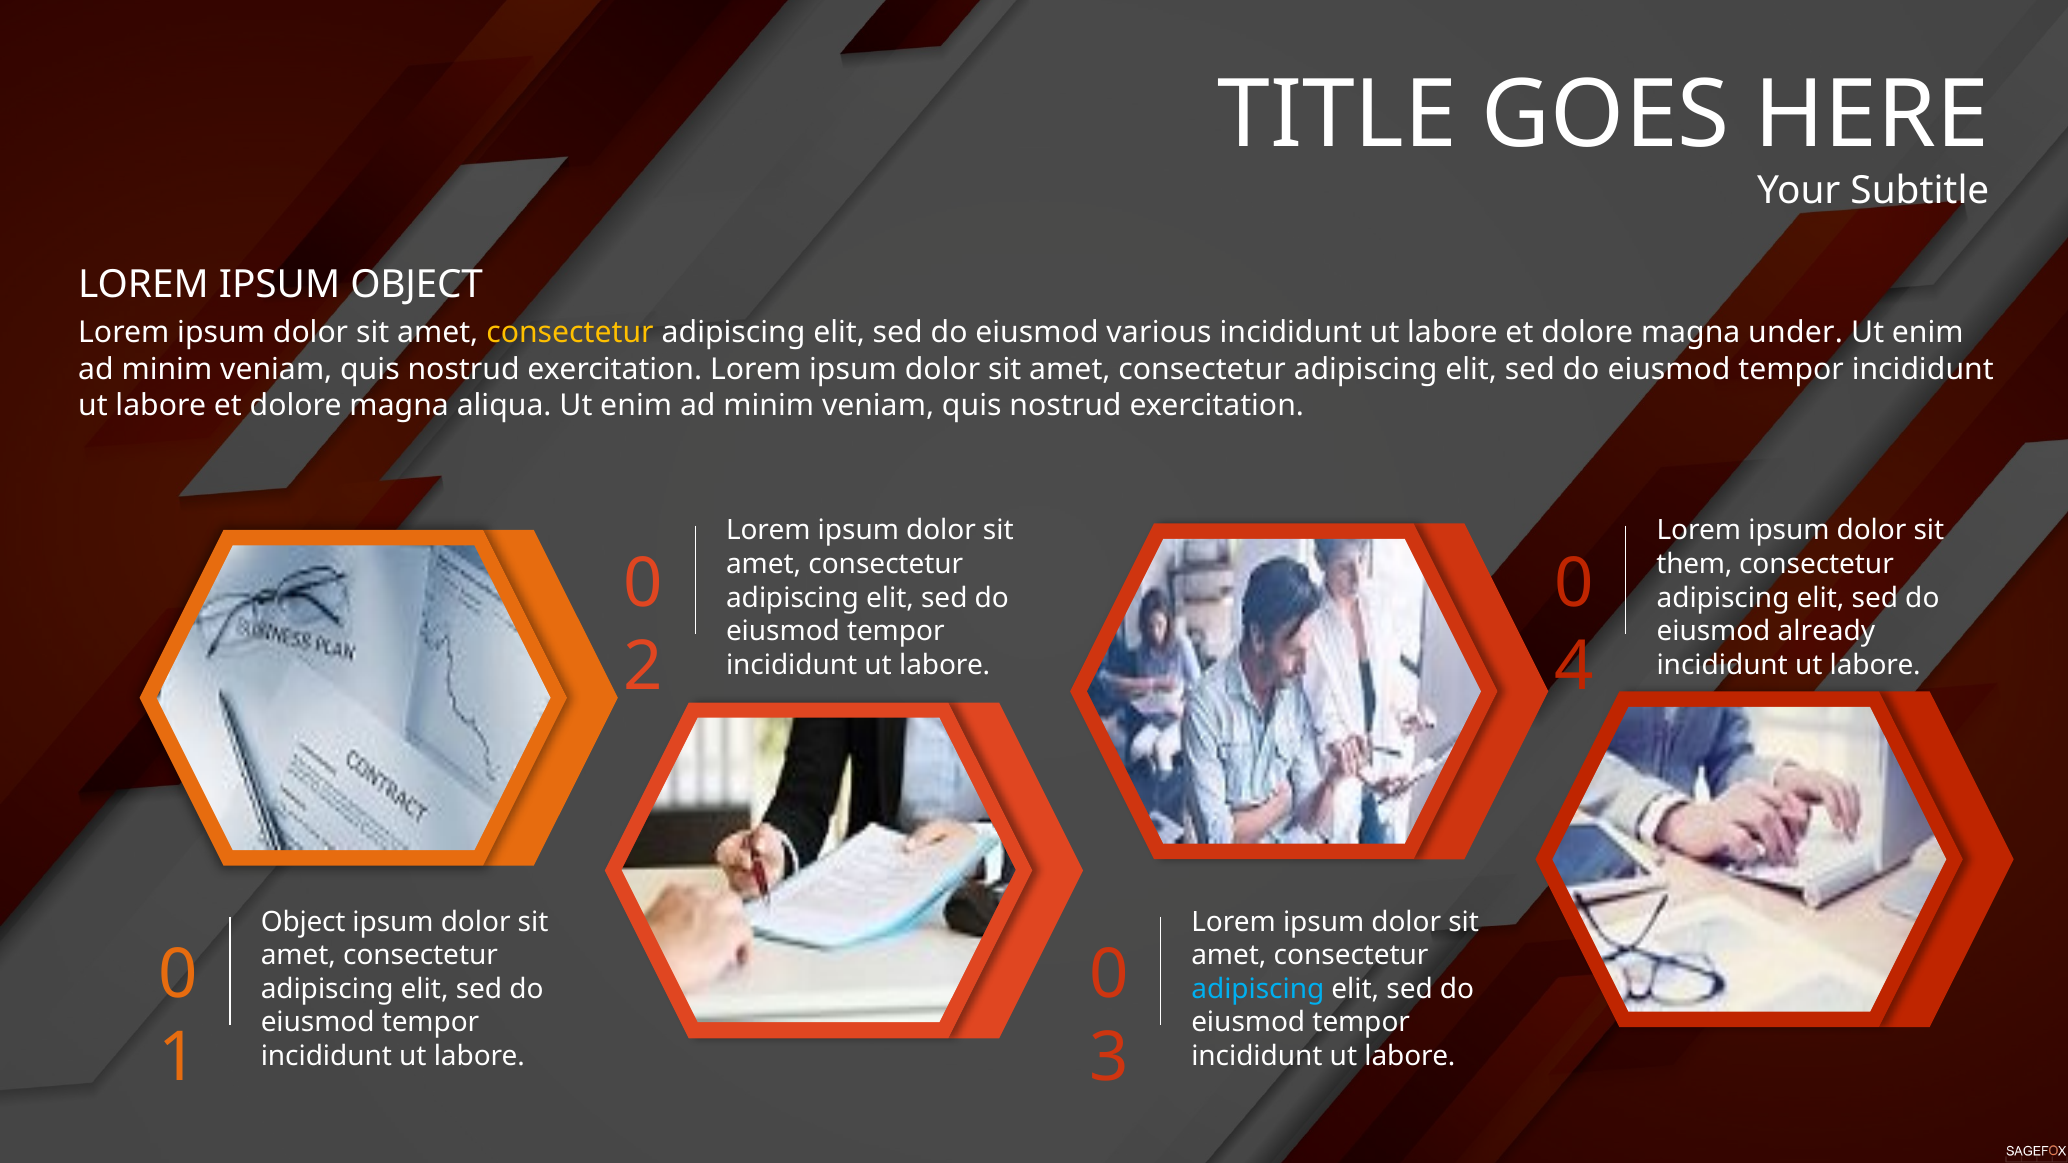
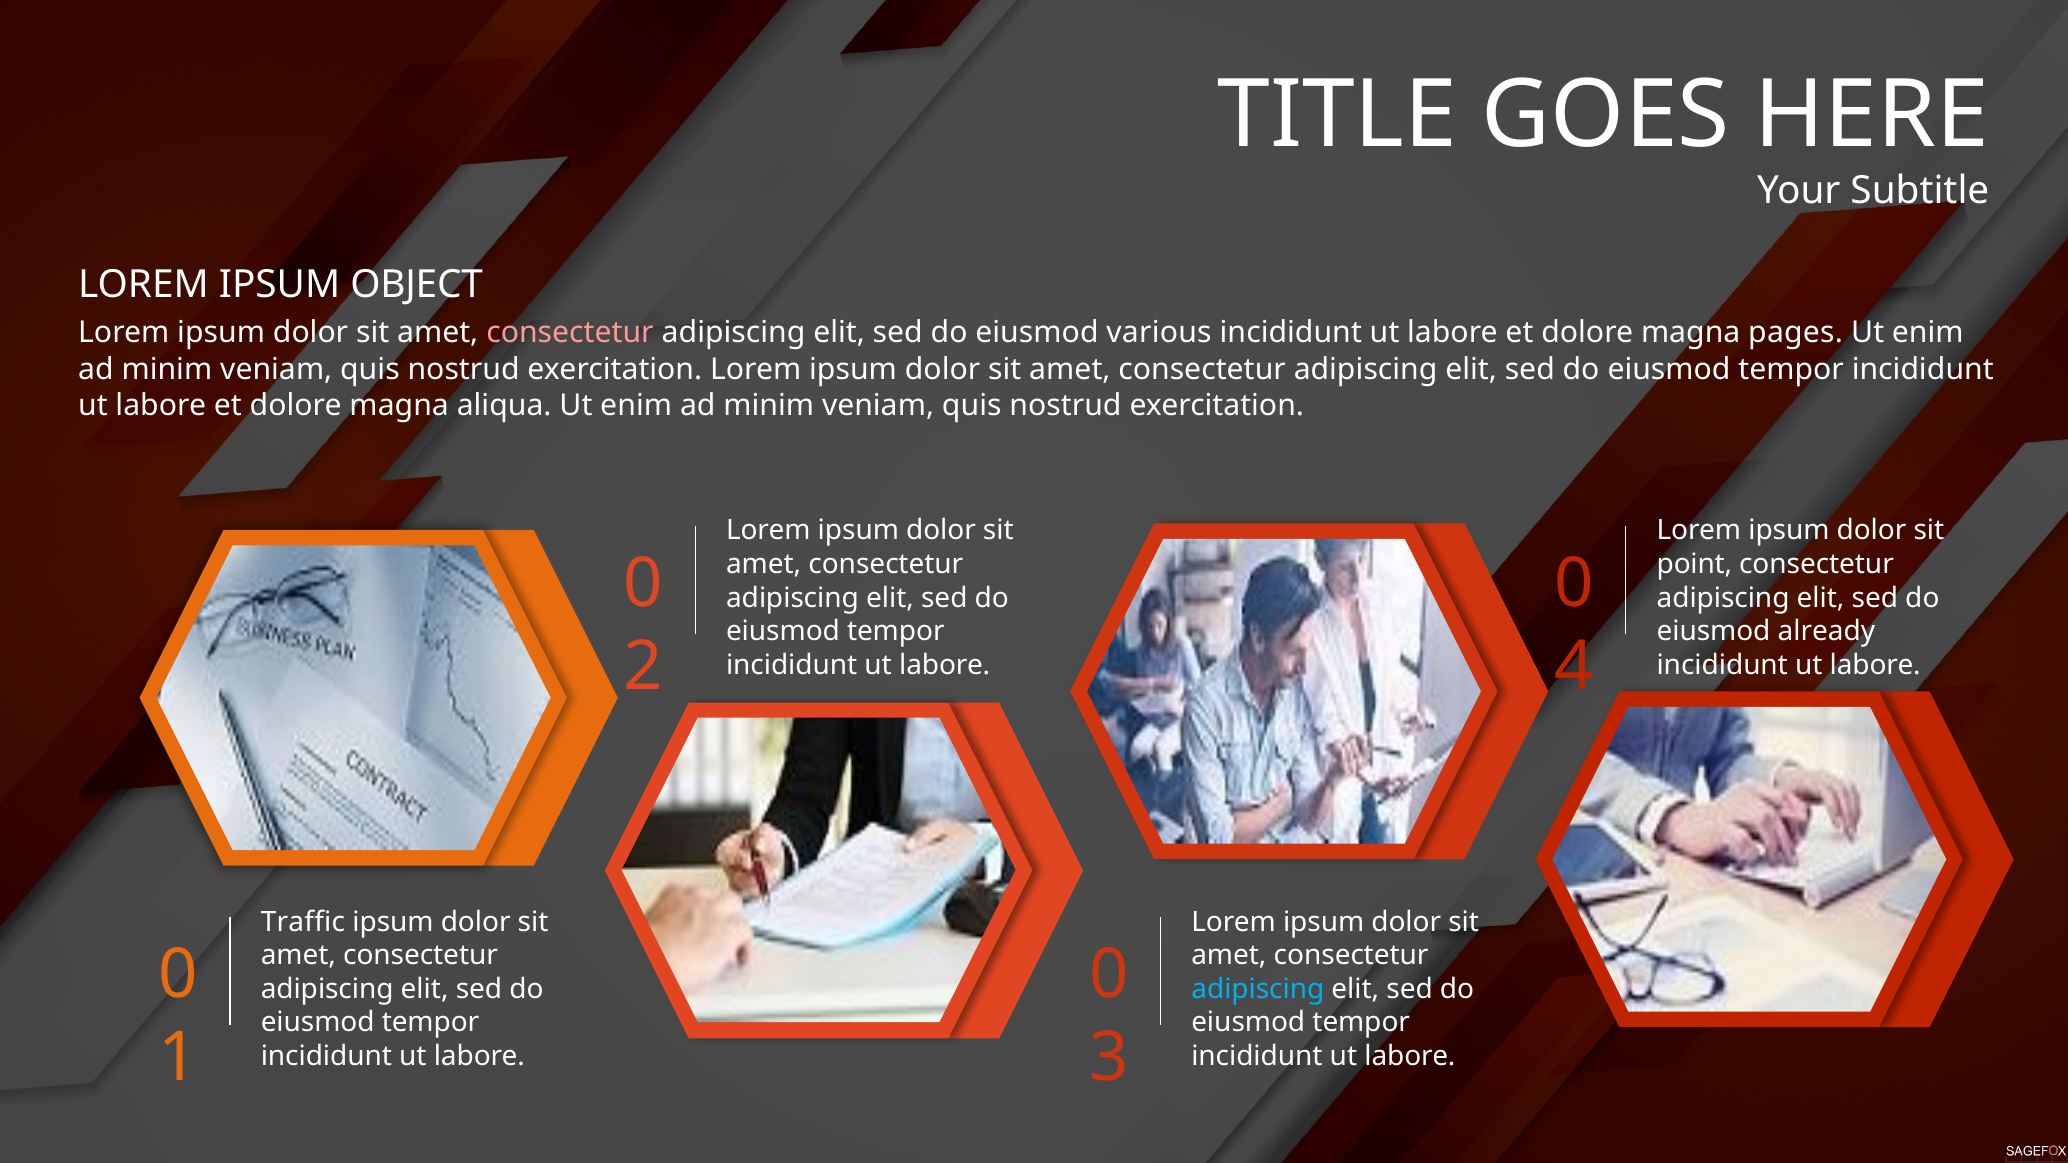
consectetur colour: yellow -> pink (570, 333)
under: under -> pages (1796, 333)
them: them -> point (1694, 564)
Object: Object -> Traffic (303, 922)
